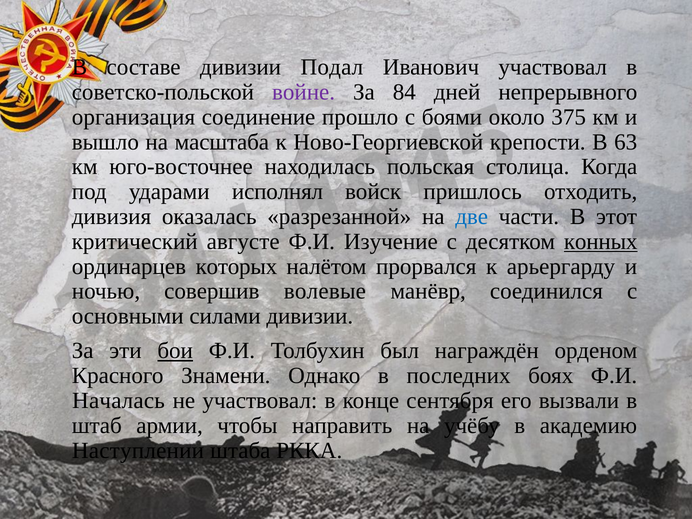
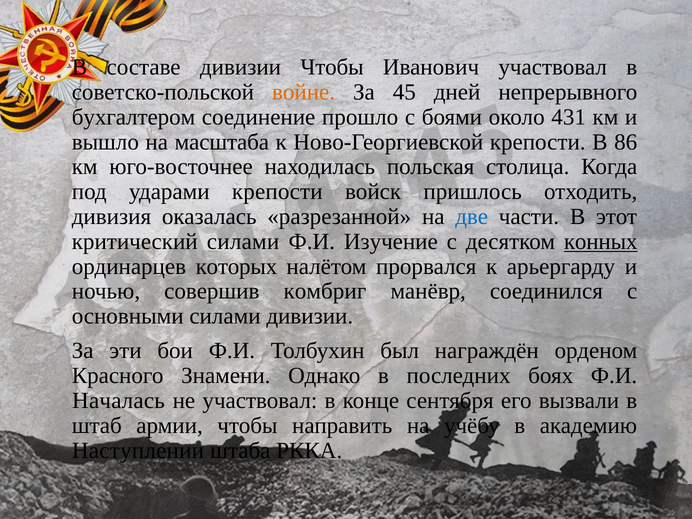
дивизии Подал: Подал -> Чтобы (332, 67)
войне colour: purple -> orange (304, 92)
84: 84 -> 45 (404, 92)
организация: организация -> бухгалтером (134, 117)
375: 375 -> 431 (569, 117)
63: 63 -> 86 (626, 142)
ударами исполнял: исполнял -> крепости (277, 192)
критический августе: августе -> силами (243, 242)
волевые: волевые -> комбриг (325, 291)
бои underline: present -> none (175, 351)
